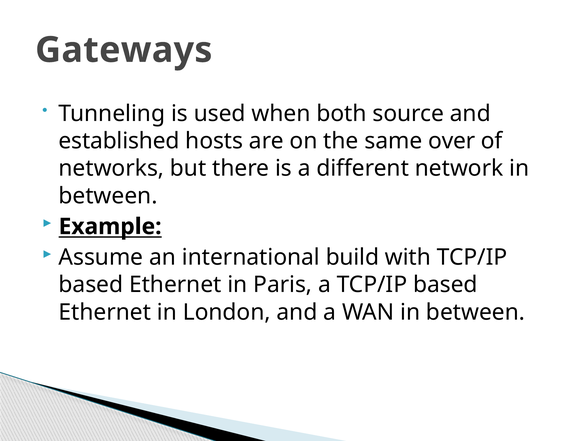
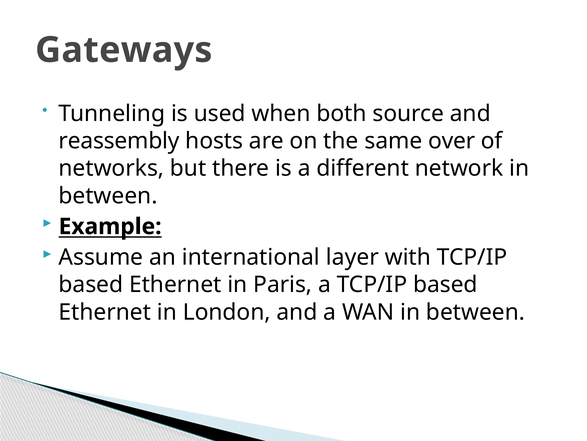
established: established -> reassembly (119, 141)
build: build -> layer (352, 257)
